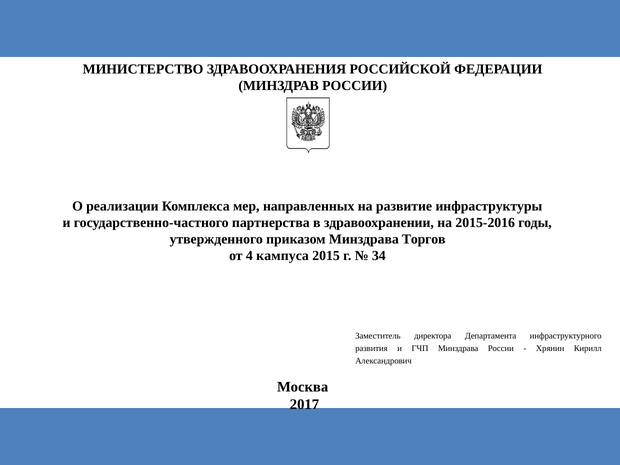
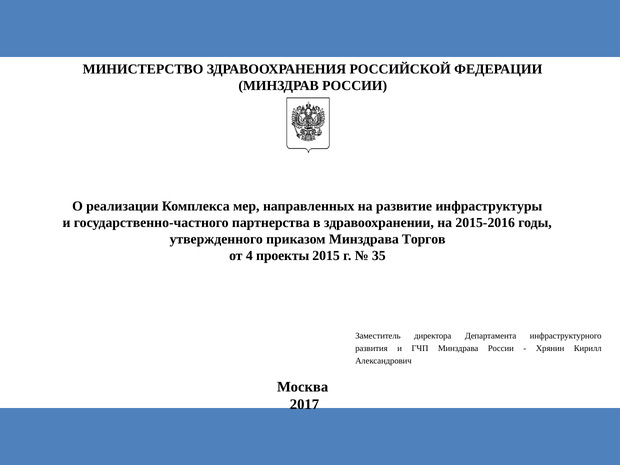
кампуса: кампуса -> проекты (283, 256)
34: 34 -> 35 (379, 256)
